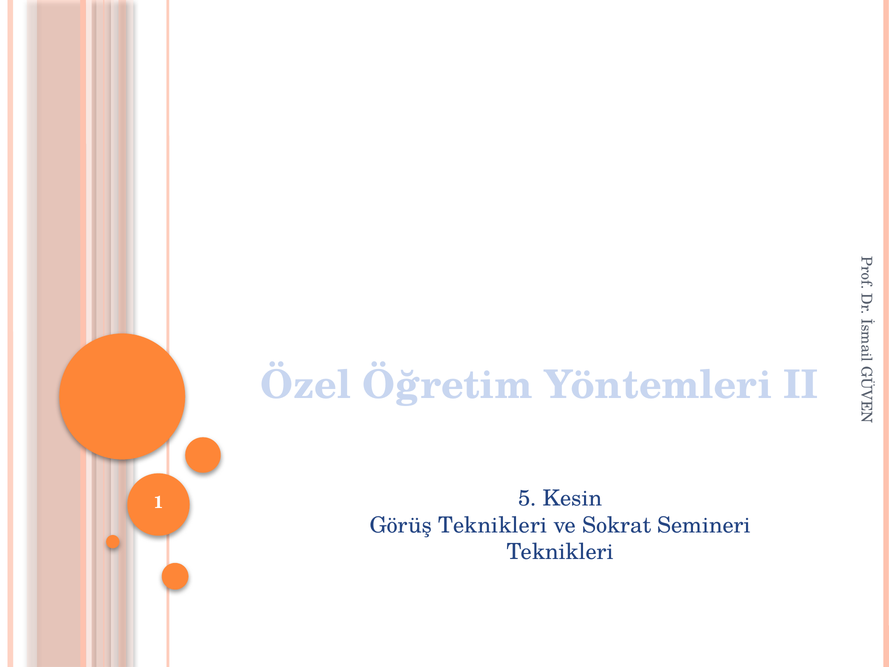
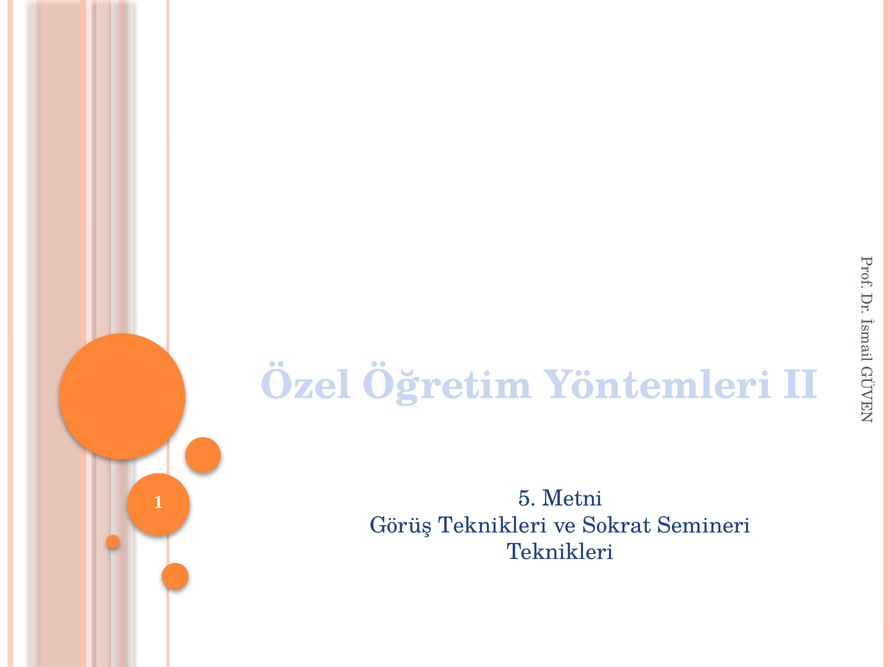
Kesin: Kesin -> Metni (573, 498)
